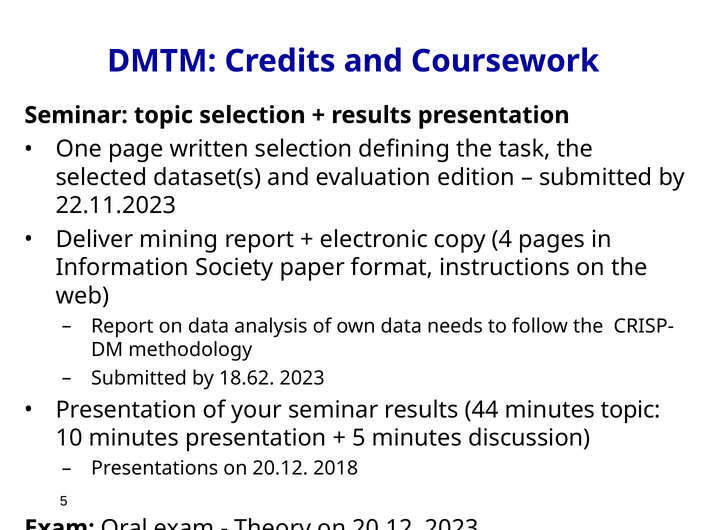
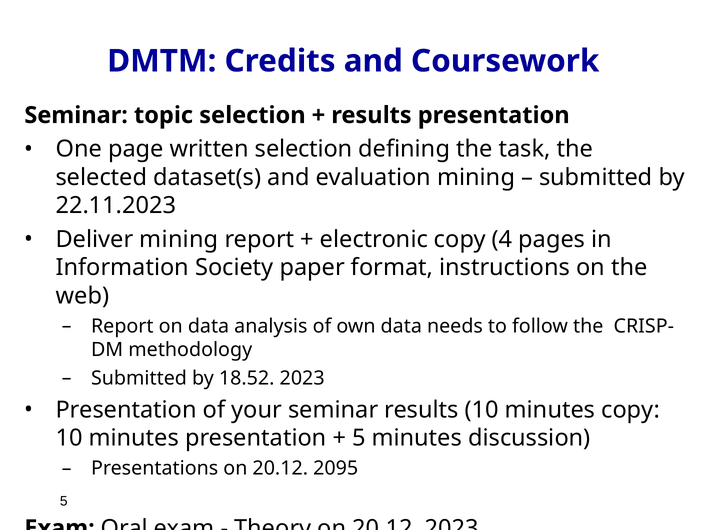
evaluation edition: edition -> mining (476, 177)
18.62: 18.62 -> 18.52 (247, 378)
results 44: 44 -> 10 (482, 410)
minutes topic: topic -> copy (631, 410)
2018: 2018 -> 2095 (336, 469)
